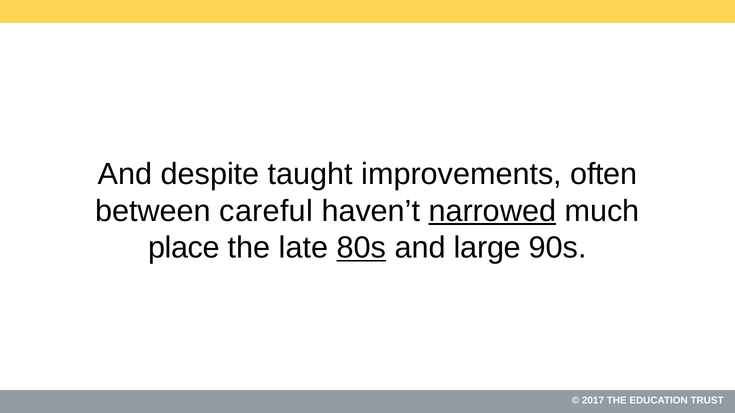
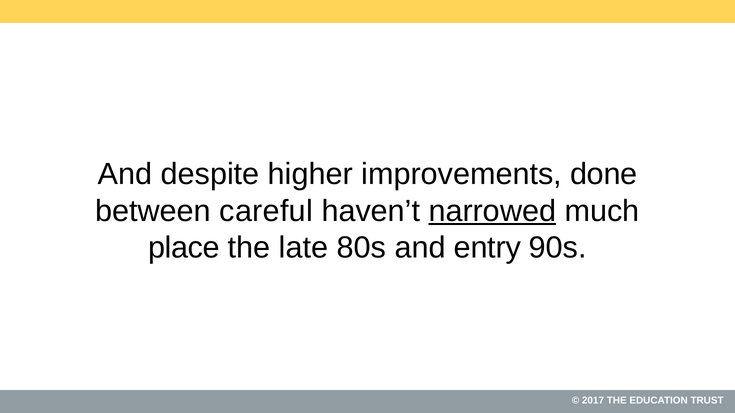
taught: taught -> higher (310, 174)
often: often -> done (604, 174)
80s underline: present -> none (361, 248)
large: large -> entry (487, 248)
